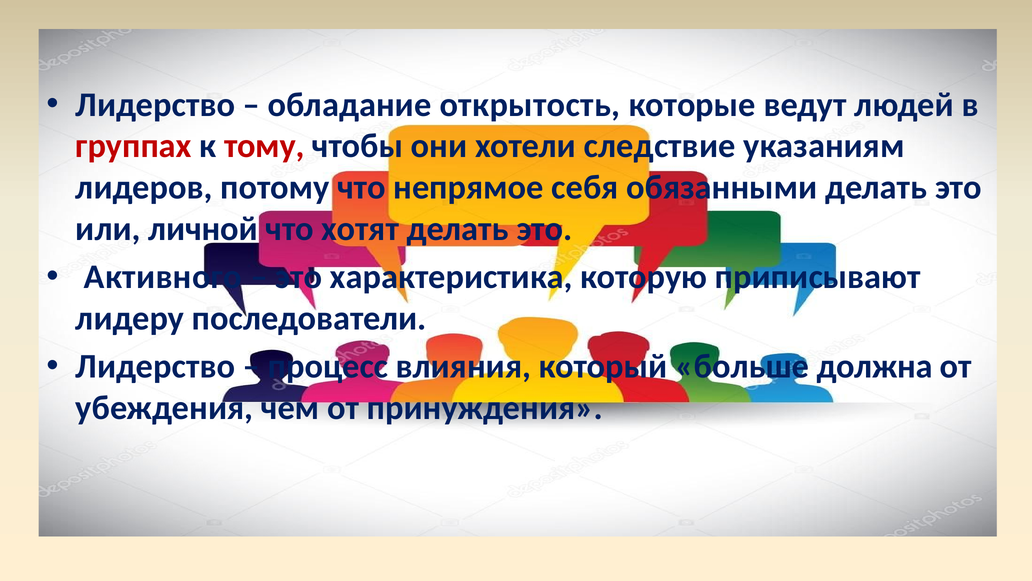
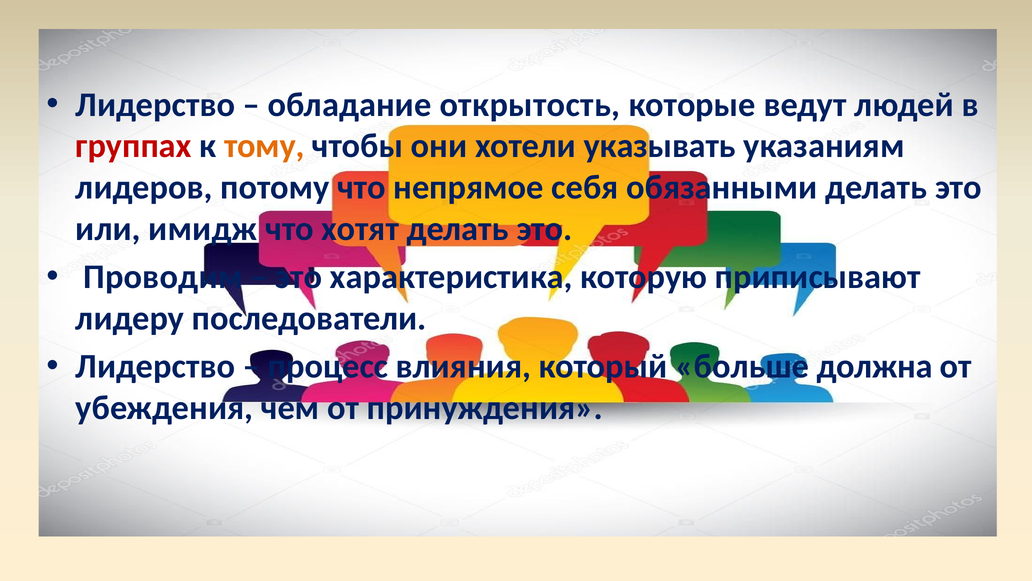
тому colour: red -> orange (264, 146)
следствие: следствие -> указывать (660, 146)
личной: личной -> имидж (203, 229)
Активного: Активного -> Проводим (163, 277)
